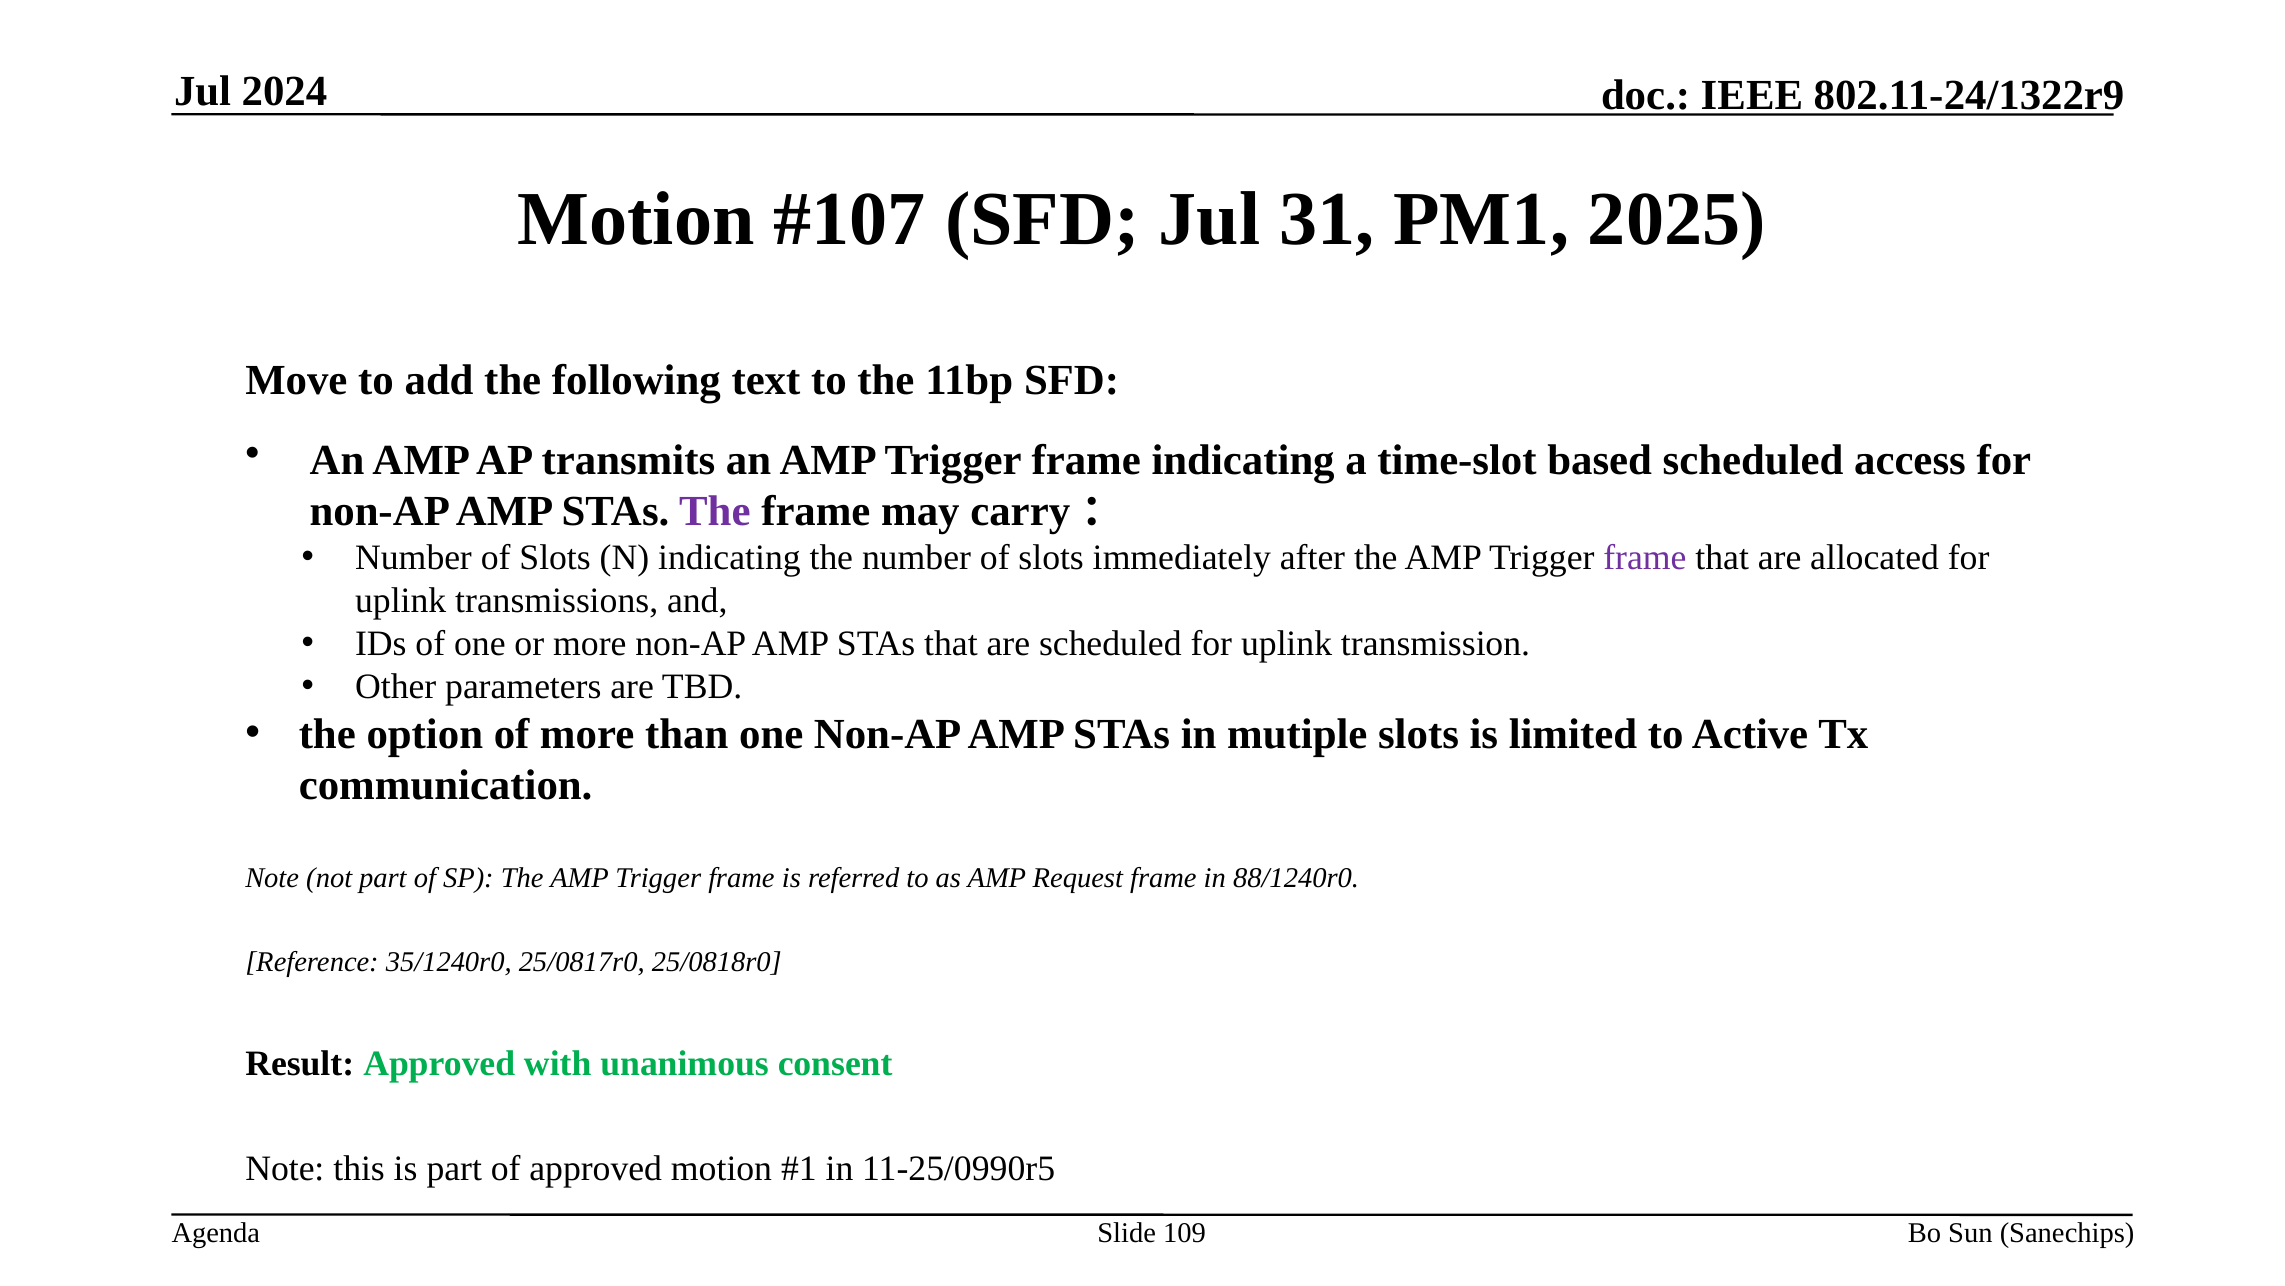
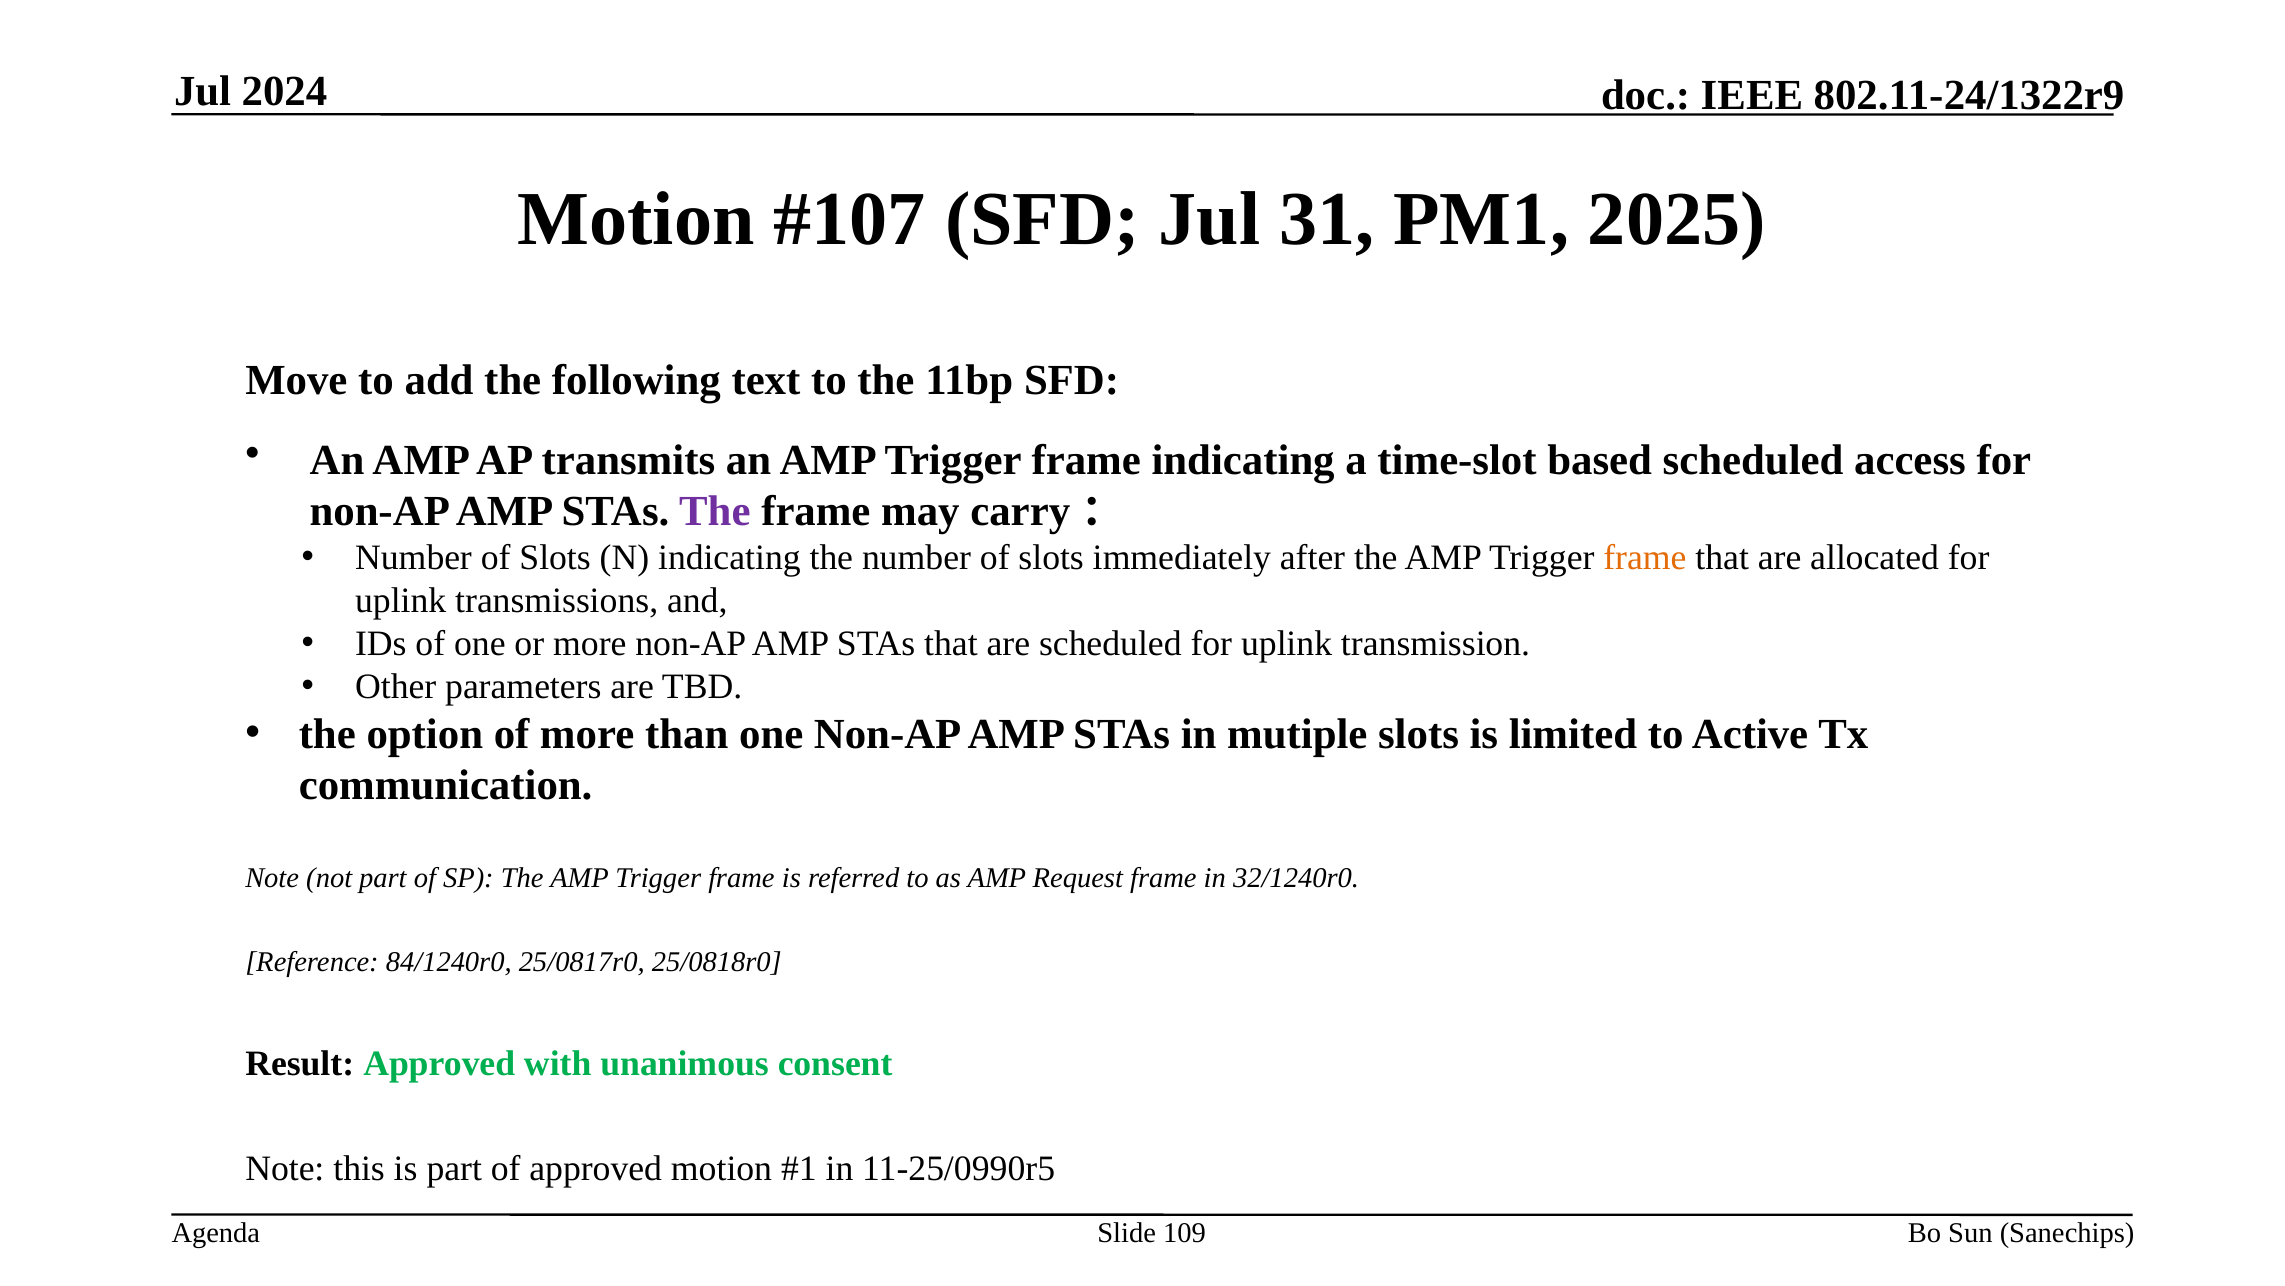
frame colour: purple -> orange (1645, 558)
88/1240r0: 88/1240r0 -> 32/1240r0 (1296, 878)
35/1240r0: 35/1240r0 -> 84/1240r0 (449, 961)
